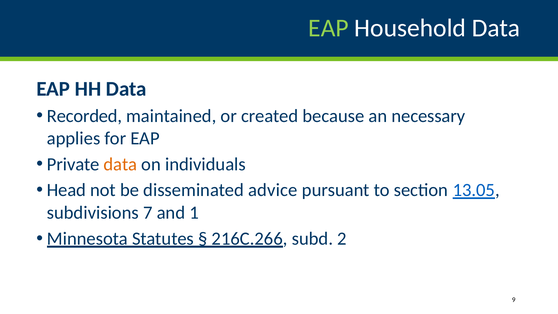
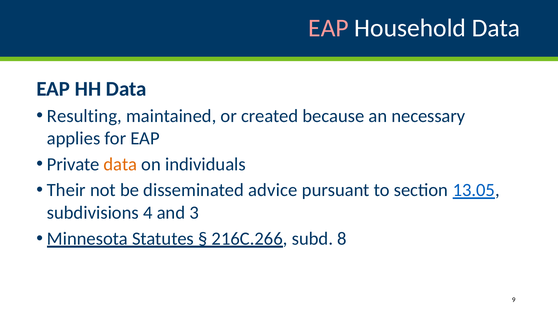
EAP colour: light green -> pink (328, 28)
Recorded: Recorded -> Resulting (84, 116)
Head: Head -> Their (66, 190)
7: 7 -> 4 (148, 213)
1: 1 -> 3 (194, 213)
2: 2 -> 8 (342, 239)
